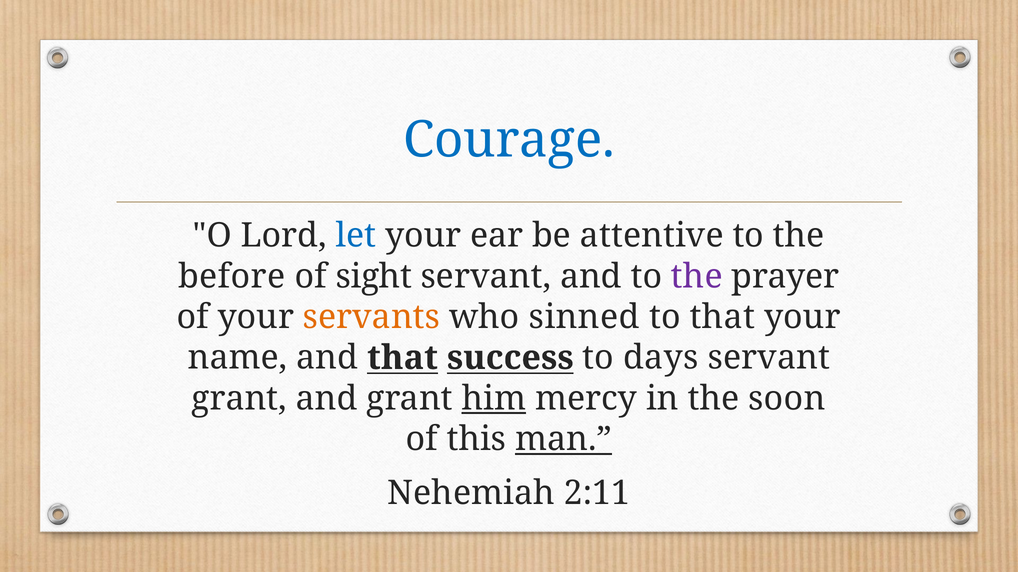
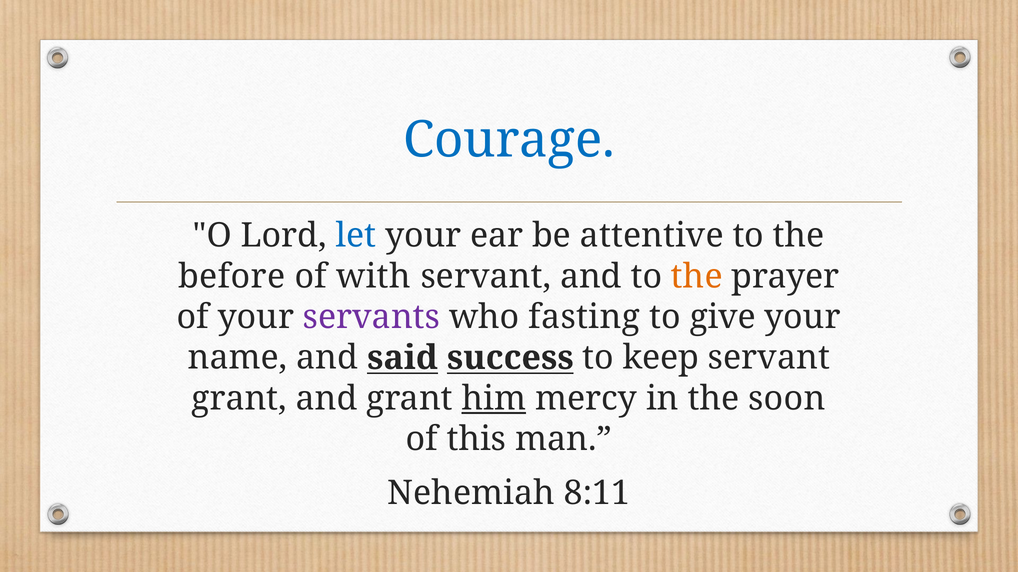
sight: sight -> with (374, 277)
the colour: purple -> orange (697, 277)
servants colour: orange -> purple (372, 317)
sinned: sinned -> fasting (584, 317)
to that: that -> give (723, 317)
and that: that -> said (402, 358)
days: days -> keep (661, 358)
man underline: present -> none (564, 440)
2:11: 2:11 -> 8:11 (597, 494)
